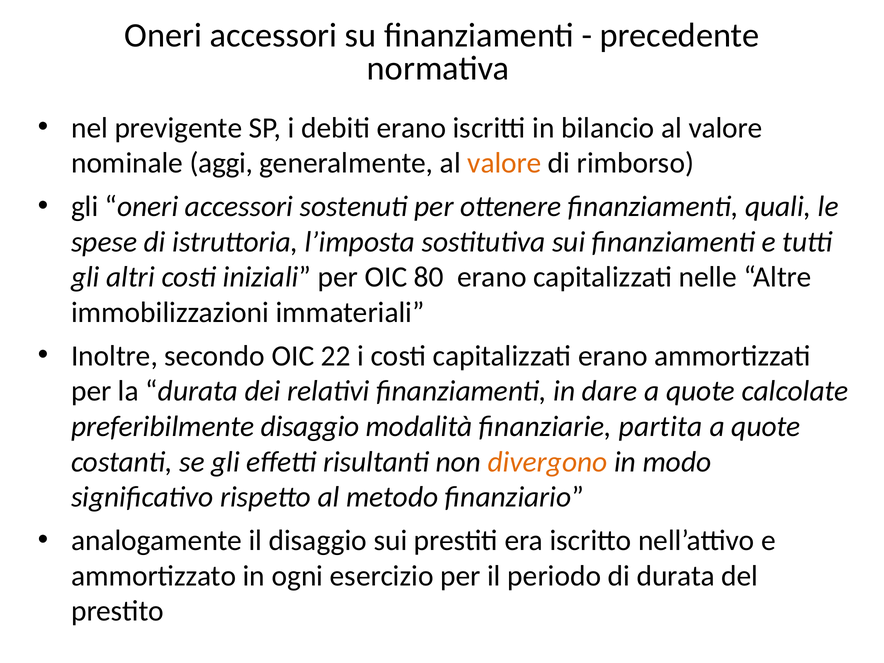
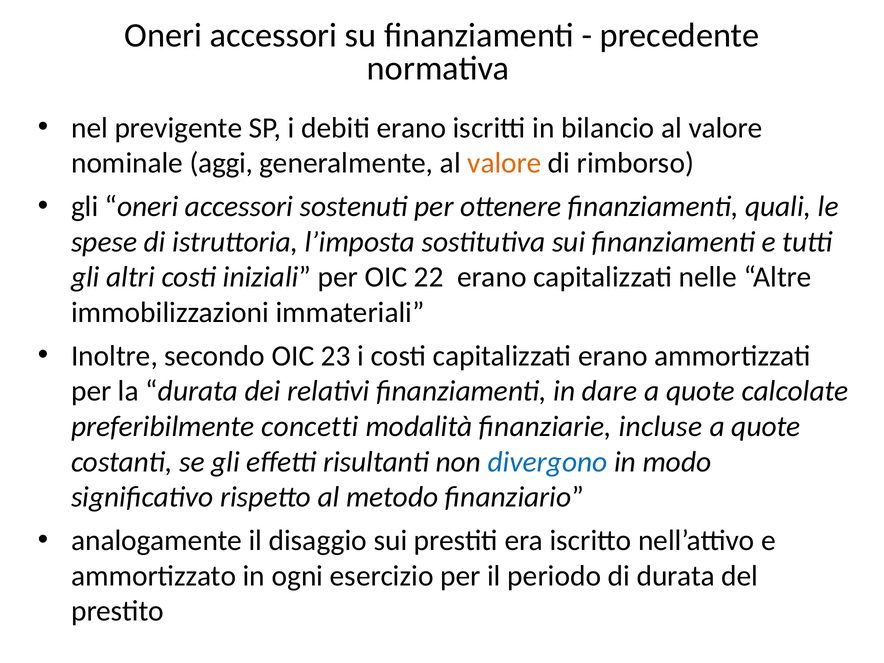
80: 80 -> 22 (429, 277)
22: 22 -> 23 (336, 356)
preferibilmente disaggio: disaggio -> concetti (310, 426)
partita: partita -> incluse (660, 426)
divergono colour: orange -> blue (548, 462)
